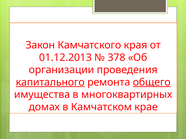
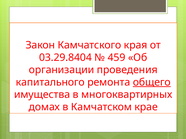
01.12.2013: 01.12.2013 -> 03.29.8404 (65, 58)
378: 378 -> 459 (117, 58)
капитального underline: present -> none (50, 82)
